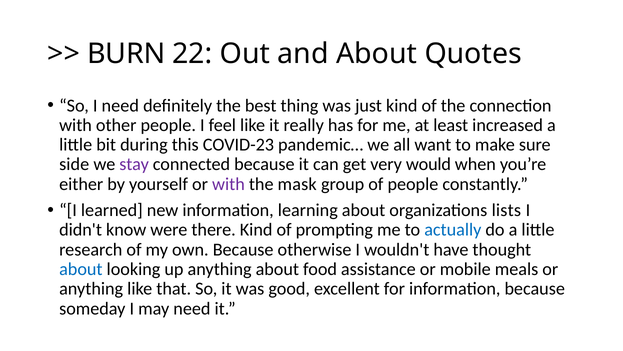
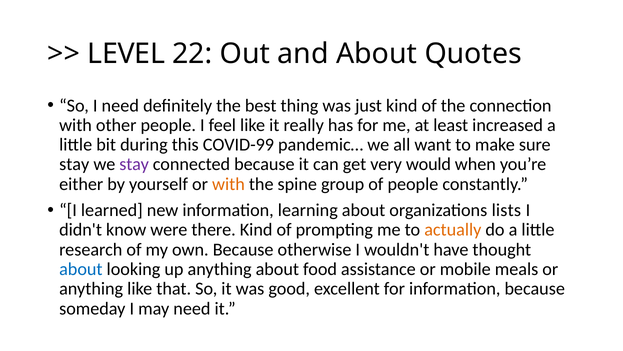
BURN: BURN -> LEVEL (126, 54)
COVID-23: COVID-23 -> COVID-99 (238, 145)
side: side -> stay (74, 164)
with colour: purple -> orange (228, 184)
mask: mask -> spine (297, 184)
actually colour: blue -> orange (453, 230)
